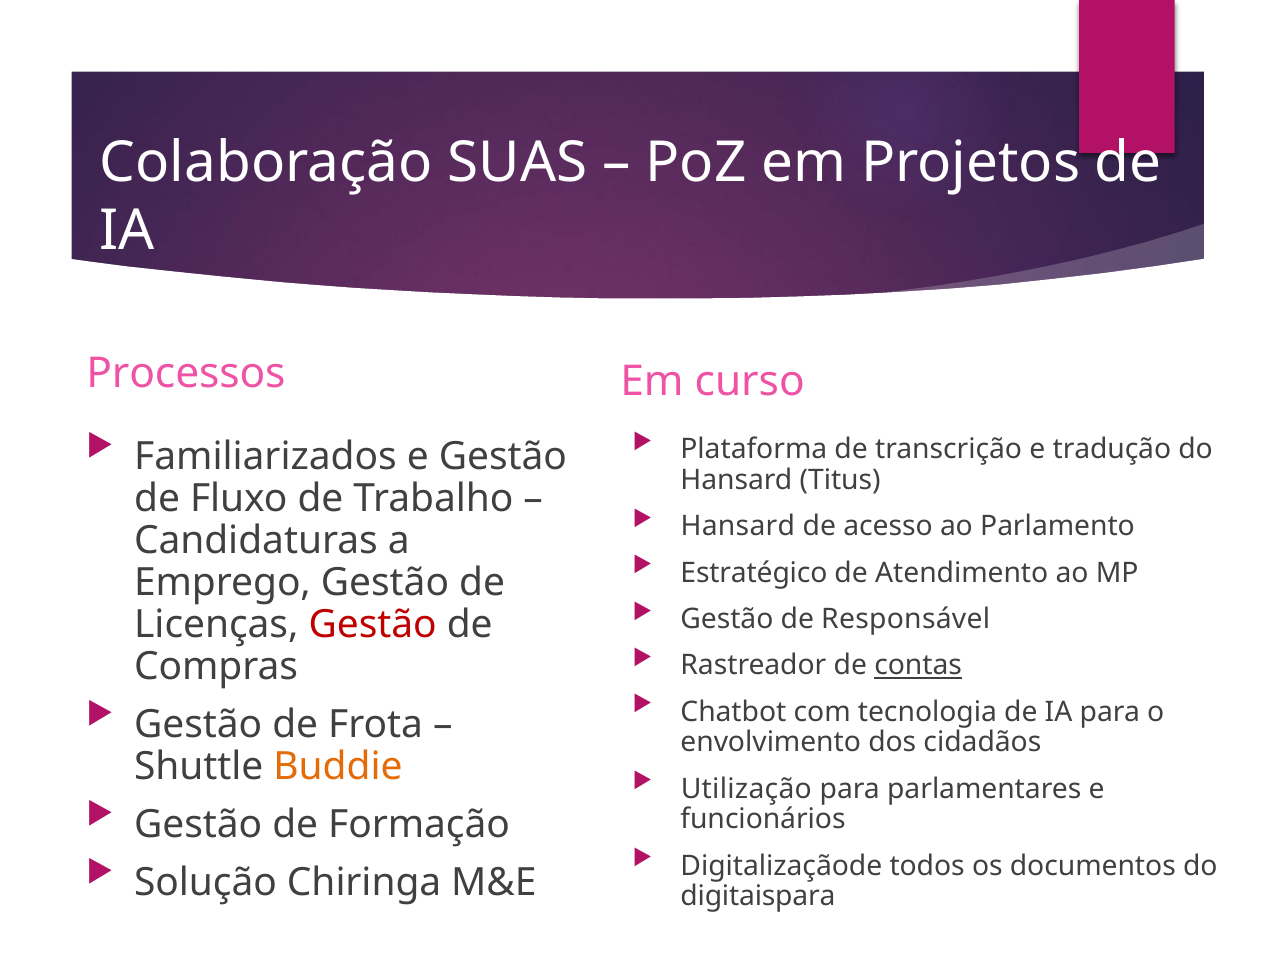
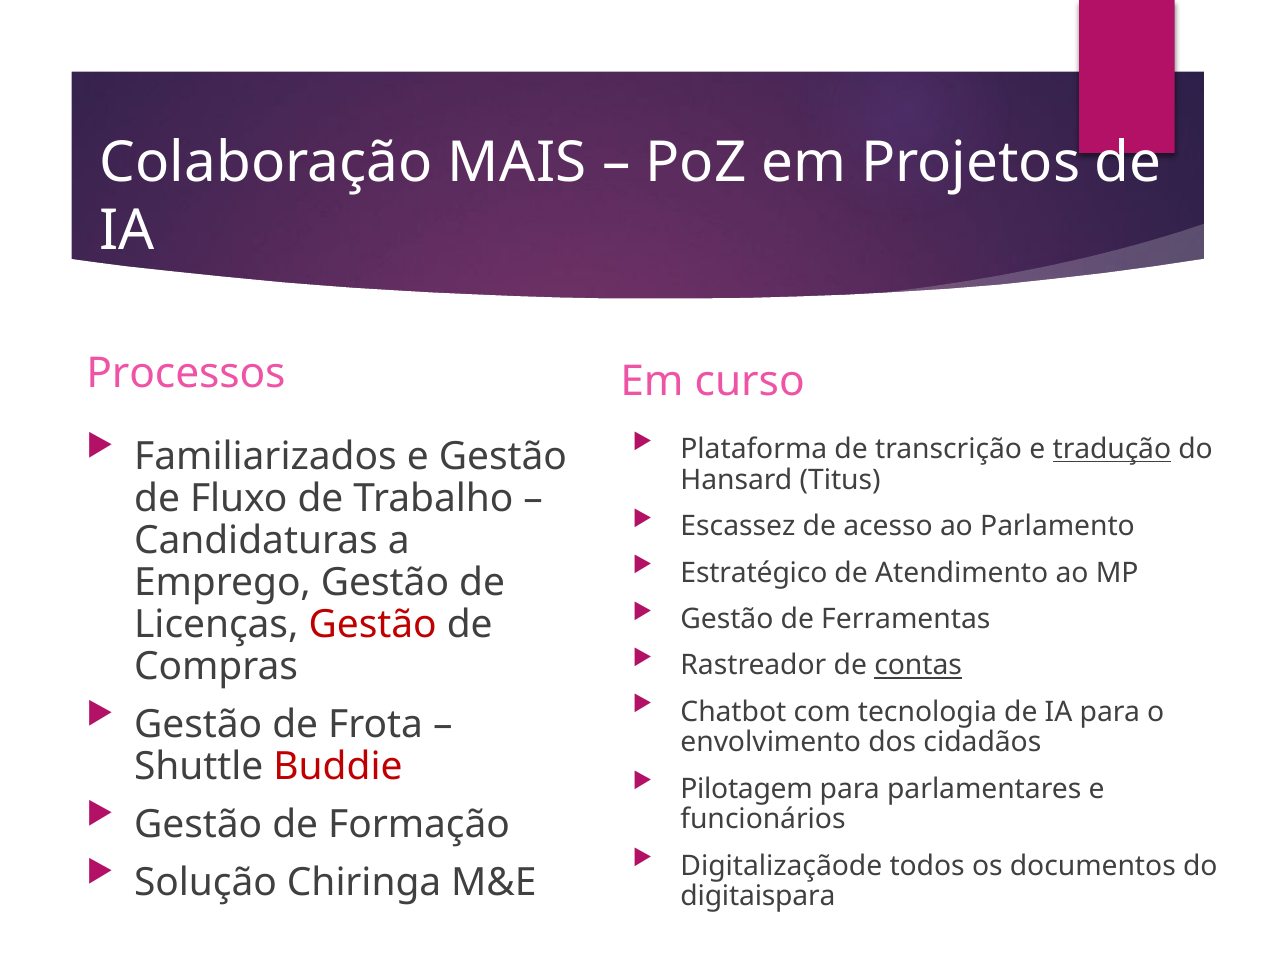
SUAS: SUAS -> MAIS (517, 163)
tradução underline: none -> present (1112, 450)
Hansard: Hansard -> Escassez (738, 527)
Responsável: Responsável -> Ferramentas (906, 620)
Buddie colour: orange -> red (338, 767)
Utilização: Utilização -> Pilotagem (747, 789)
